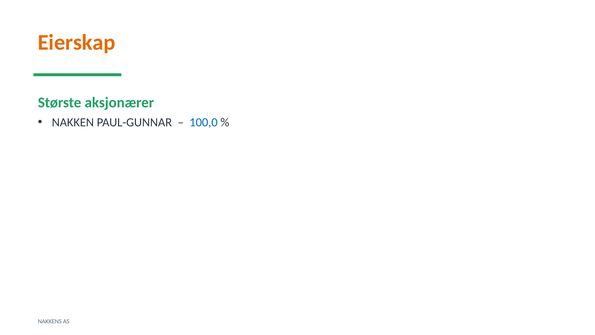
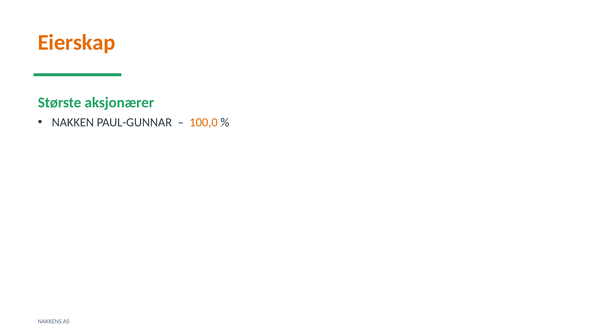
100,0 colour: blue -> orange (204, 122)
